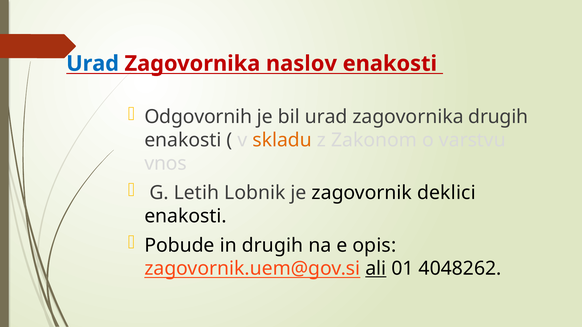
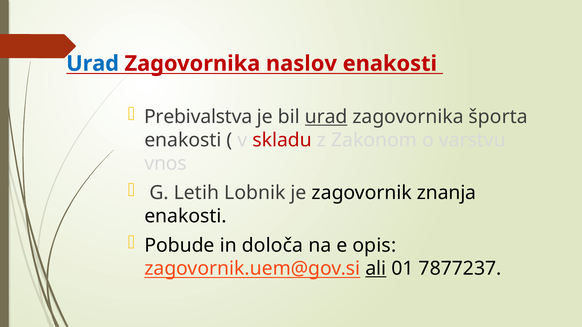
Odgovornih: Odgovornih -> Prebivalstva (198, 117)
urad underline: none -> present (326, 117)
zagovornika drugih: drugih -> športa (498, 117)
skladu colour: orange -> red (282, 140)
deklici: deklici -> znanja (447, 193)
in drugih: drugih -> določa (272, 246)
4048262: 4048262 -> 7877237 (460, 269)
